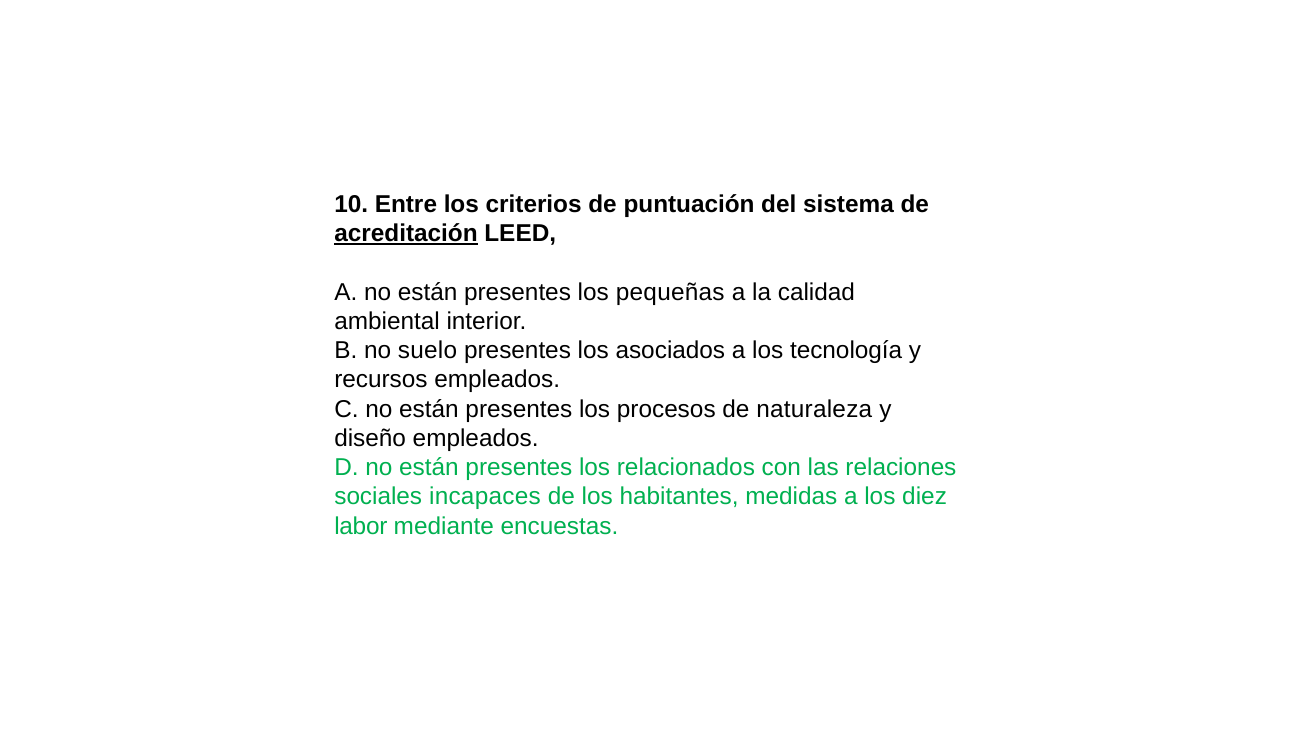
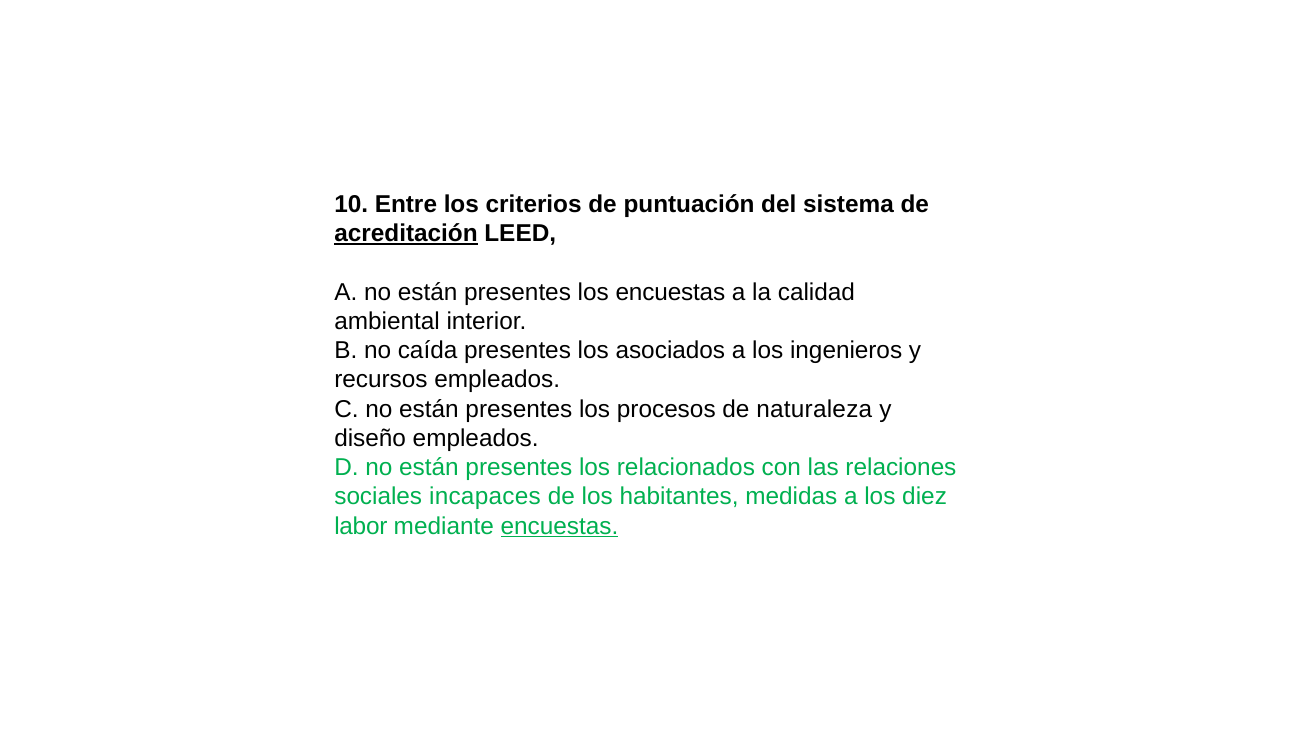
los pequeñas: pequeñas -> encuestas (670, 292)
suelo: suelo -> caída (428, 351)
tecnología: tecnología -> ingenieros (846, 351)
encuestas underline: none -> present (559, 526)
